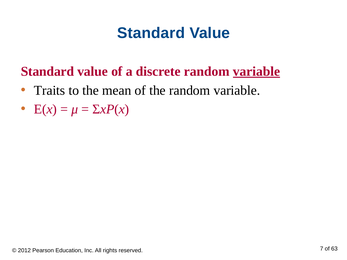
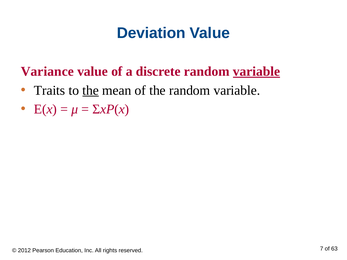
Standard: Standard -> Deviation (151, 33)
Standard: Standard -> Variance (47, 72)
the underline: none -> present (91, 90)
